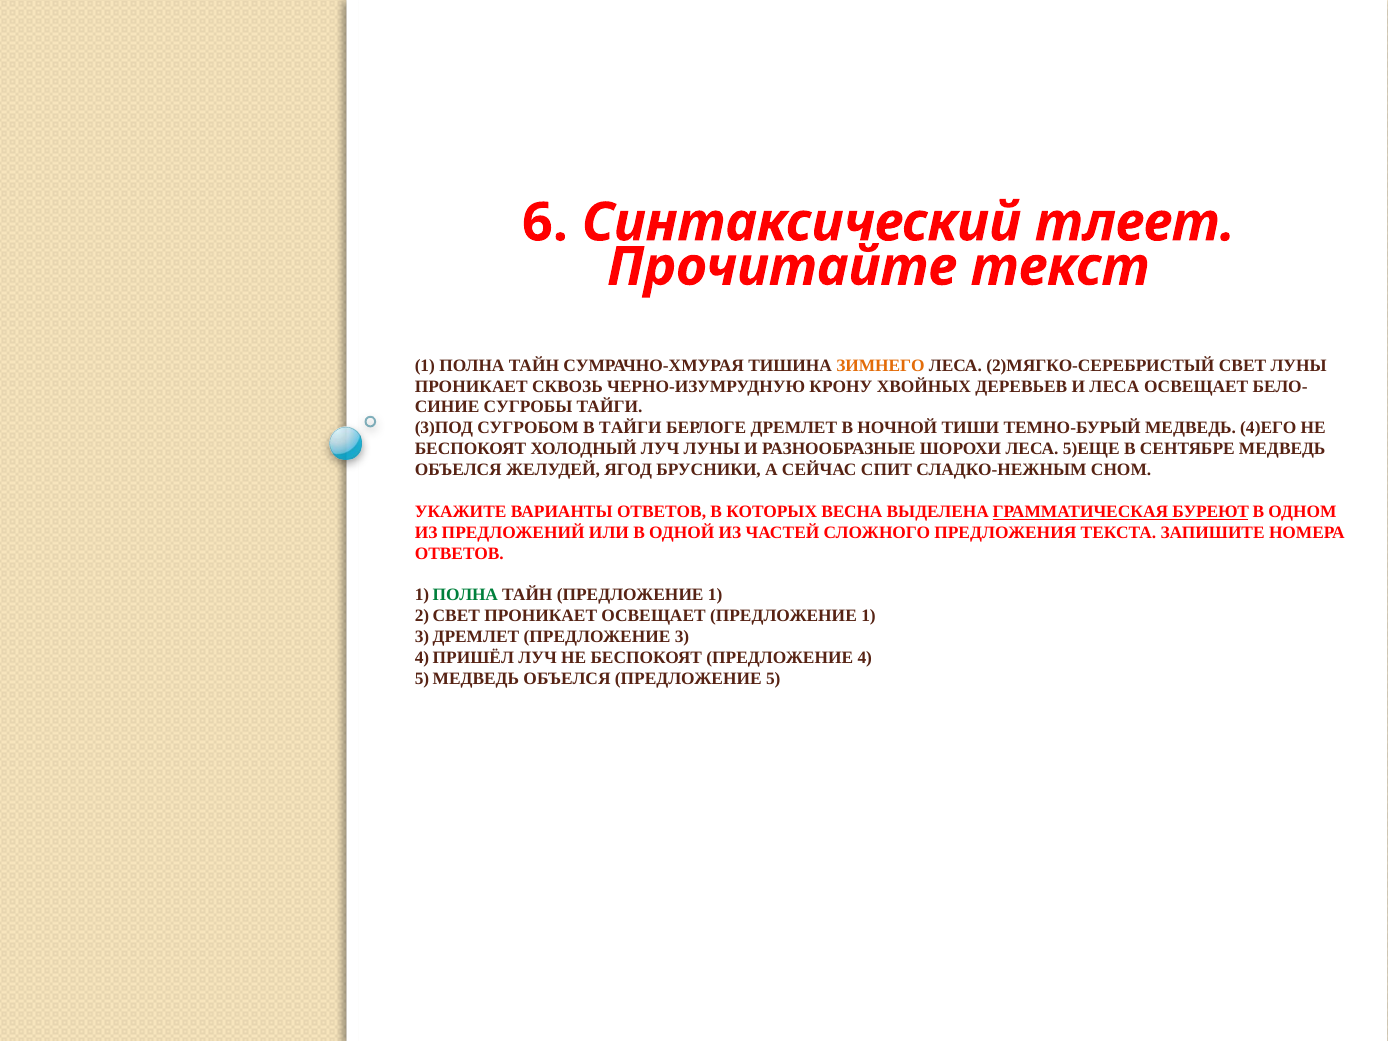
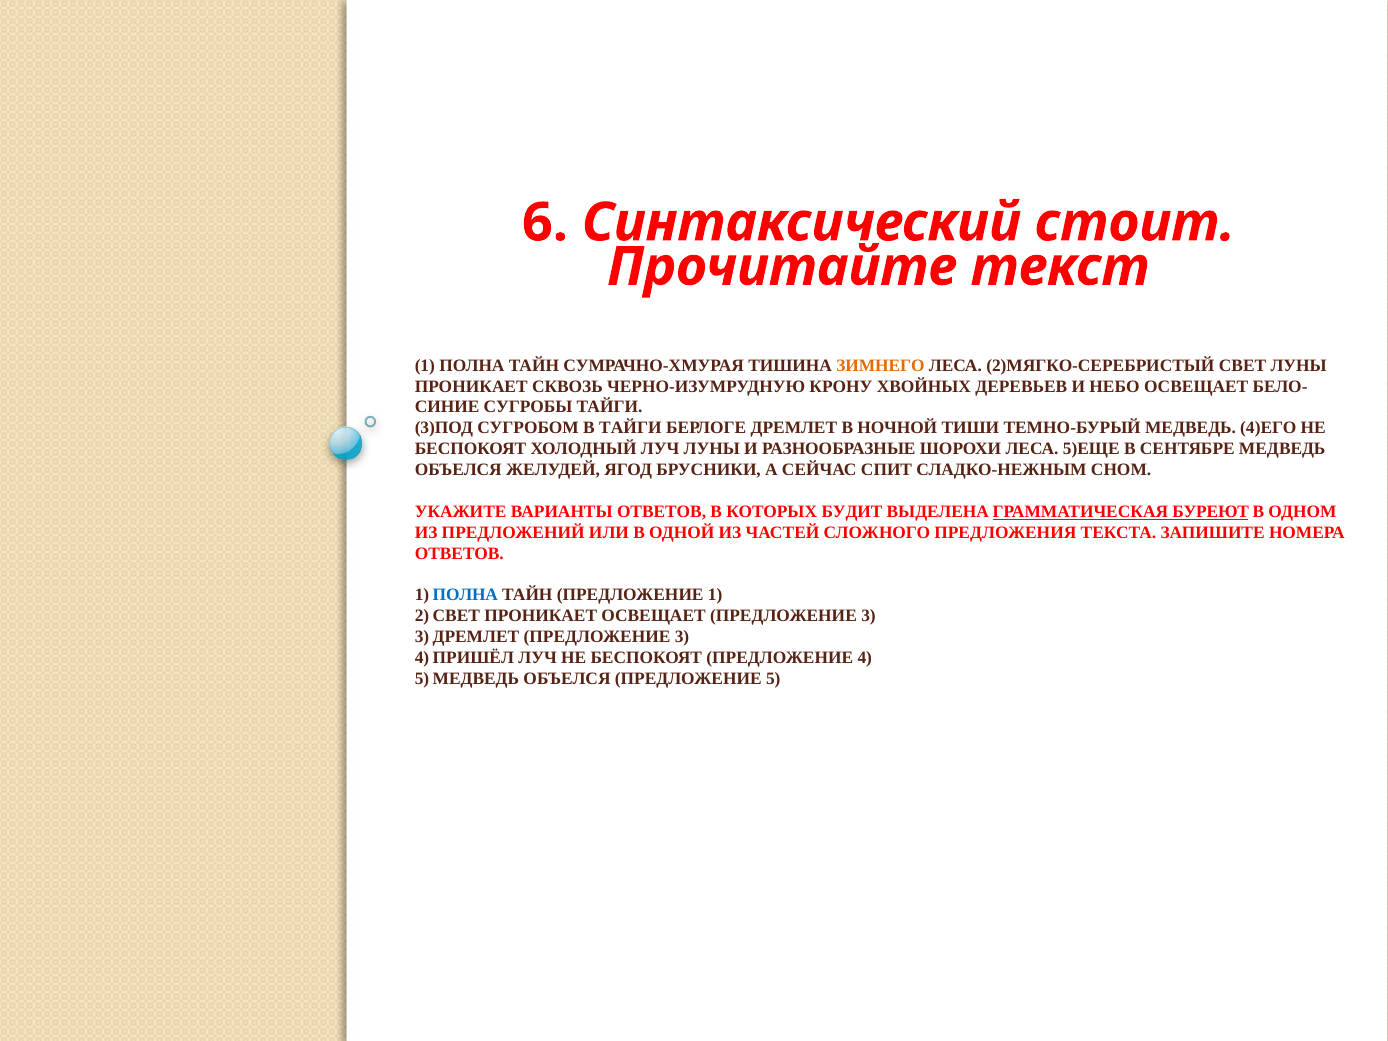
тлеет: тлеет -> стоит (1135, 223)
И ЛЕСА: ЛЕСА -> НЕБО (1115, 386)
ВЕСНА: ВЕСНА -> БУДИТ (852, 512)
ПОЛНА colour: green -> blue (465, 595)
ОСВЕЩАЕТ ПРЕДЛОЖЕНИЕ 1: 1 -> 3 (869, 616)
